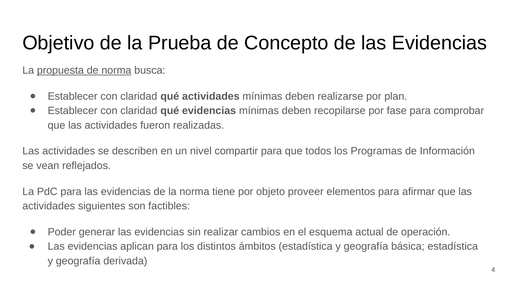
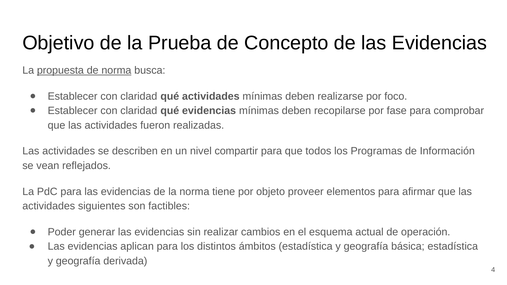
plan: plan -> foco (396, 96)
